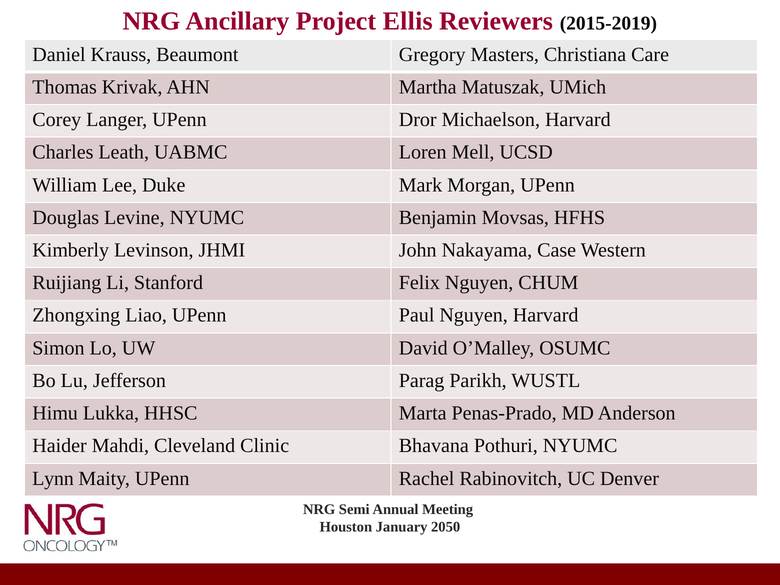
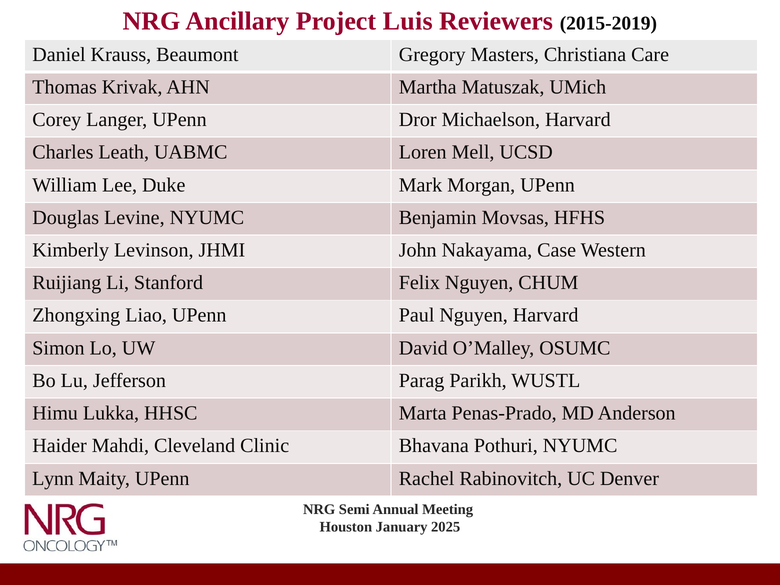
Ellis: Ellis -> Luis (408, 21)
2050: 2050 -> 2025 (446, 527)
